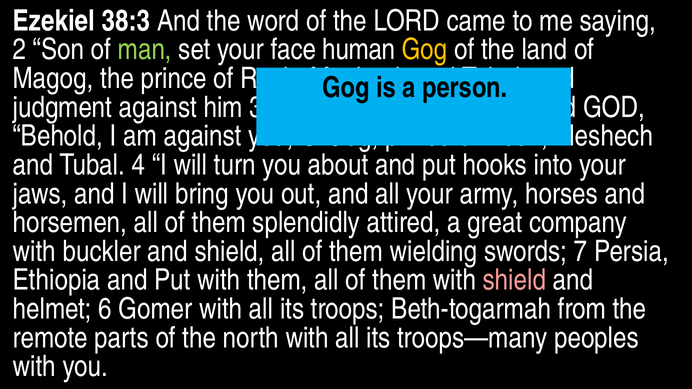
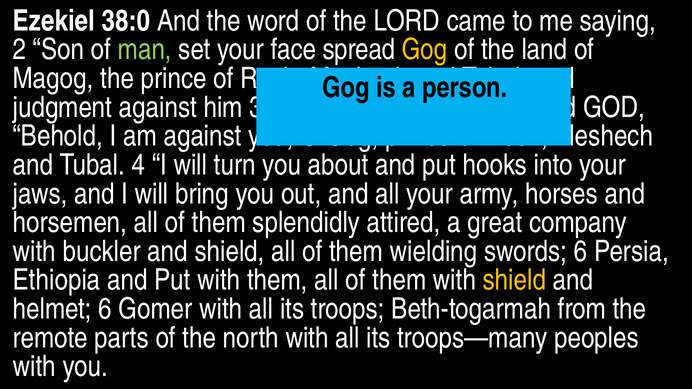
38:3: 38:3 -> 38:0 (126, 21)
human: human -> spread (359, 50)
swords 7: 7 -> 6 (581, 252)
shield colour: pink -> yellow (514, 280)
